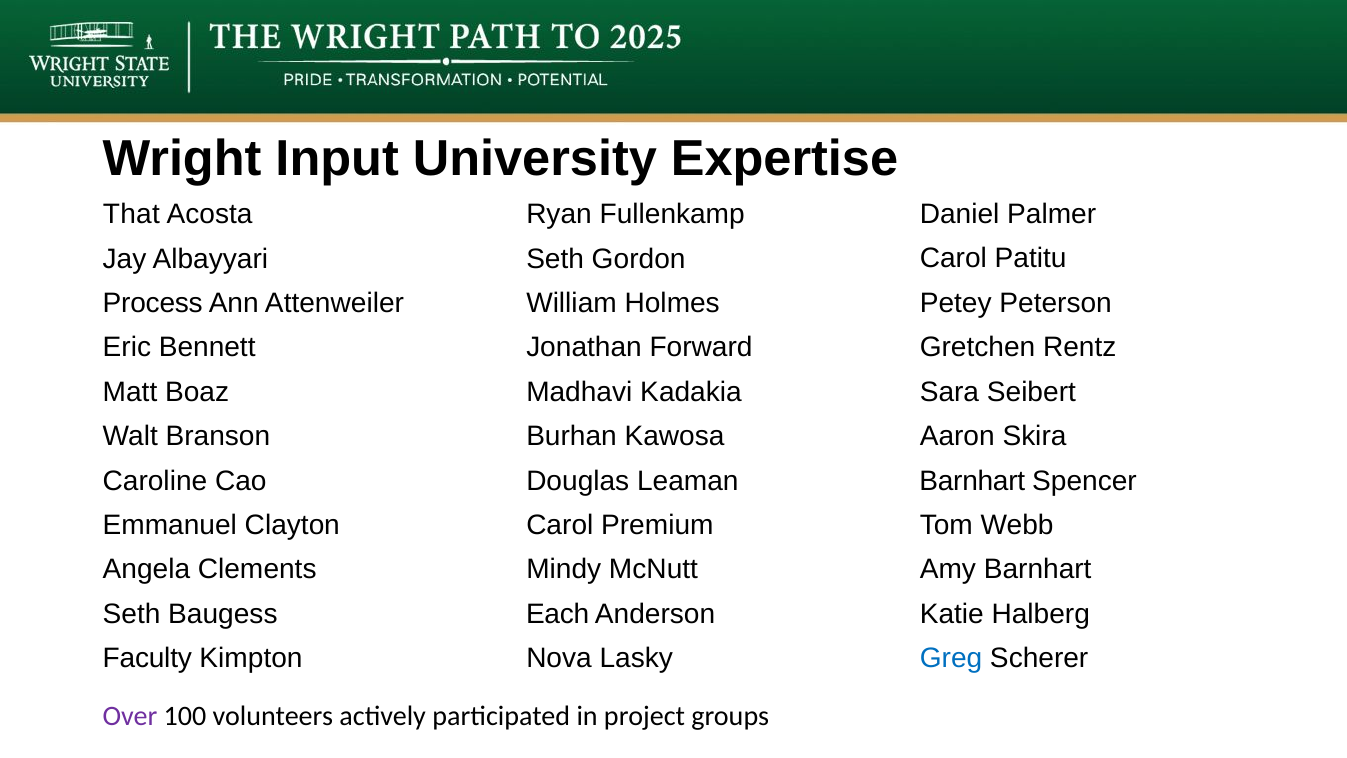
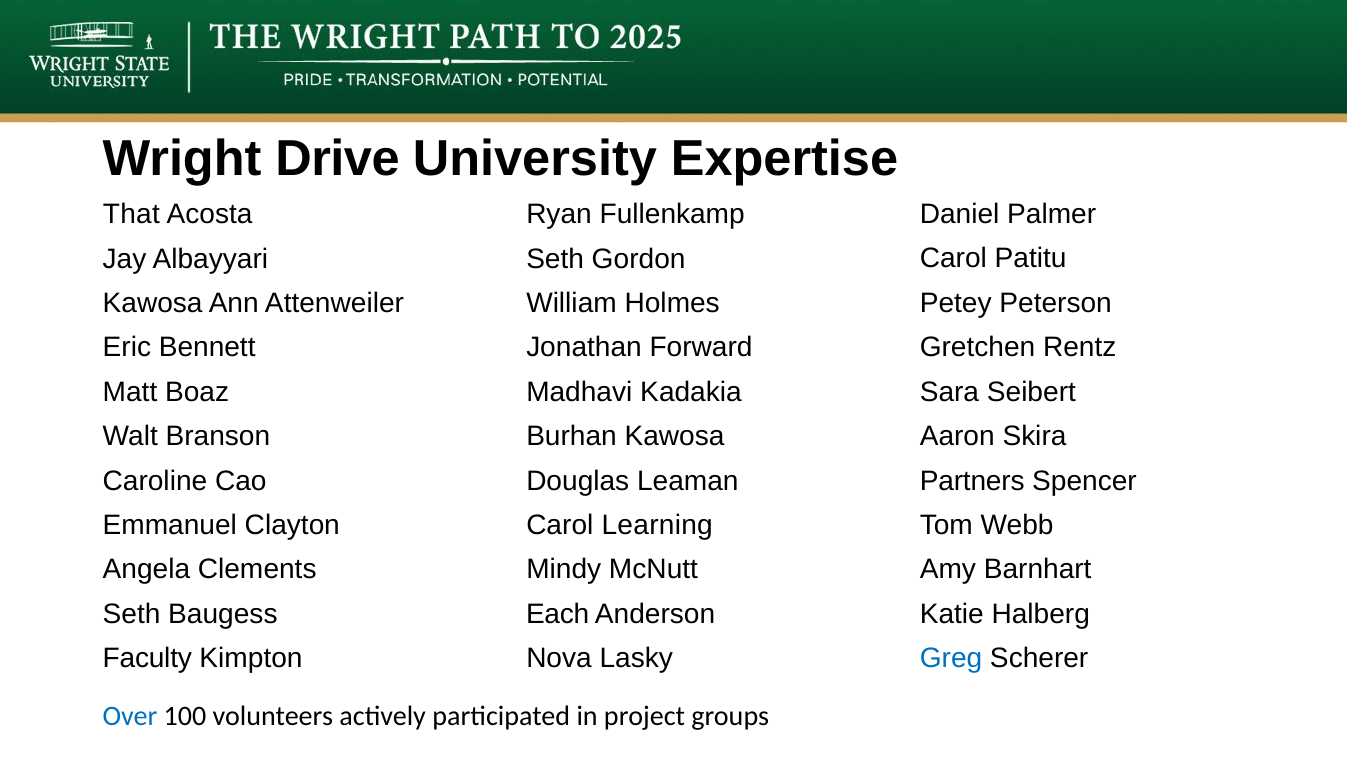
Input: Input -> Drive (337, 158)
Process: Process -> Kawosa (153, 303)
Barnhart: Barnhart -> Partners (972, 481)
Premium: Premium -> Learning (657, 525)
Over colour: purple -> blue (130, 716)
